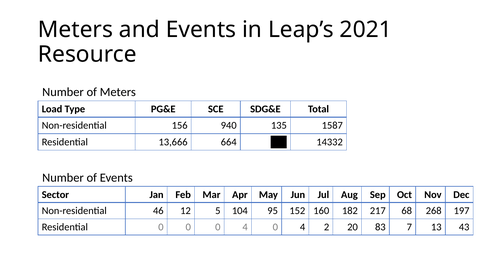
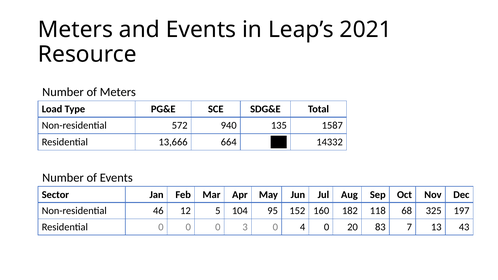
156: 156 -> 572 (180, 126)
217: 217 -> 118 (378, 211)
268: 268 -> 325 (434, 211)
0 0 4: 4 -> 3 (245, 227)
4 2: 2 -> 0 (327, 227)
